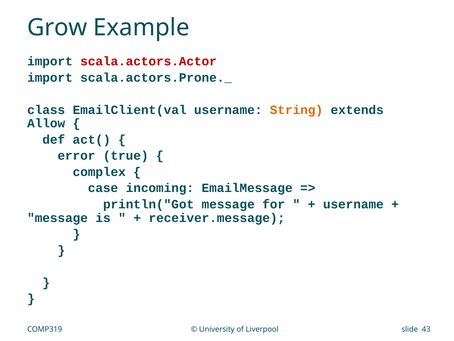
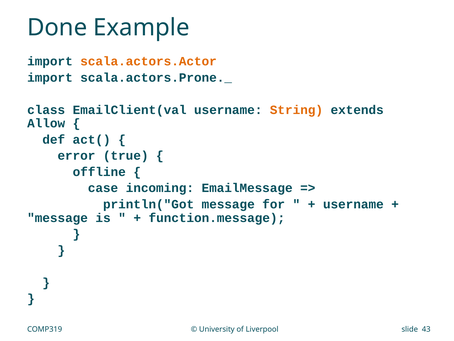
Grow: Grow -> Done (57, 27)
scala.actors.Actor colour: red -> orange (149, 61)
complex: complex -> offline (99, 172)
receiver.message: receiver.message -> function.message (217, 218)
